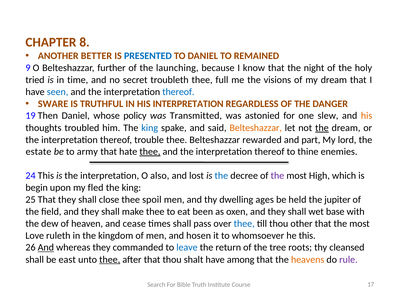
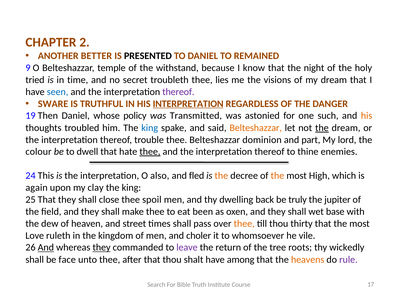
8: 8 -> 2 (85, 42)
PRESENTED colour: blue -> black (148, 56)
further: further -> temple (112, 68)
launching: launching -> withstand (177, 68)
full: full -> lies (222, 80)
thereof colour: blue -> purple (178, 92)
INTERPRETATION underline: none -> present (188, 104)
slew: slew -> such (328, 116)
rewarded: rewarded -> dominion (262, 140)
estate: estate -> colour (39, 152)
army: army -> dwell (87, 152)
lost: lost -> fled (197, 176)
the colour: blue -> orange (221, 176)
the colour: purple -> orange (277, 176)
begin: begin -> again (37, 188)
fled: fled -> clay (96, 188)
ages: ages -> back (265, 200)
held: held -> truly (298, 200)
cease: cease -> street (134, 224)
thee colour: blue -> orange (244, 224)
other: other -> thirty (302, 224)
hosen: hosen -> choler (199, 236)
he this: this -> vile (307, 236)
they underline: none -> present (102, 248)
leave colour: blue -> purple (187, 248)
cleansed: cleansed -> wickedly (347, 248)
east: east -> face (67, 260)
thee underline: present -> none (110, 260)
